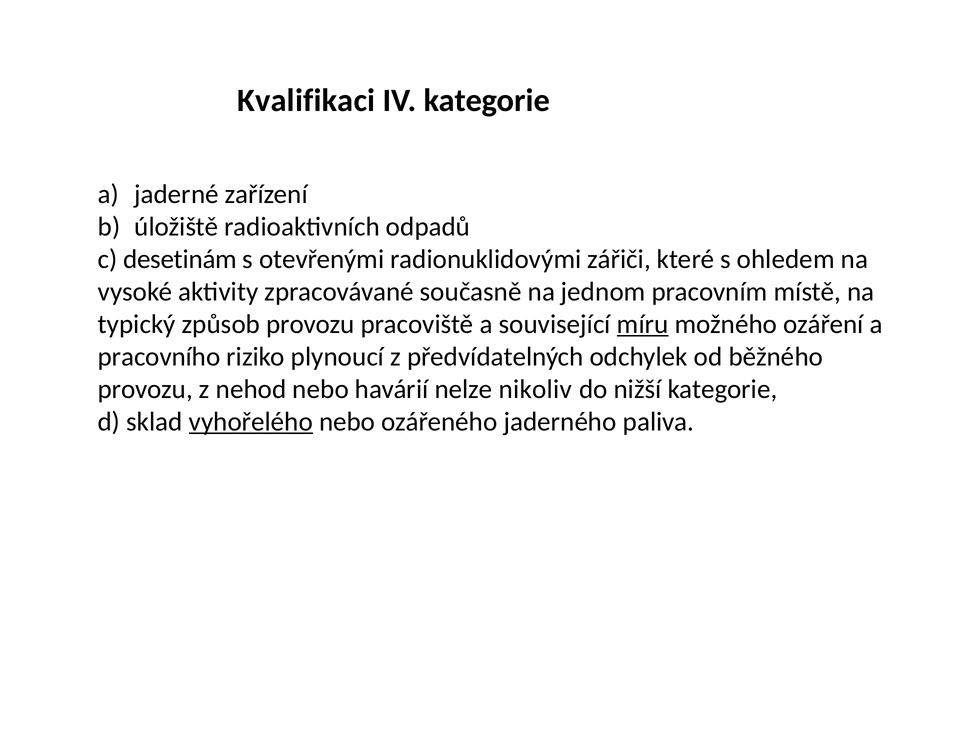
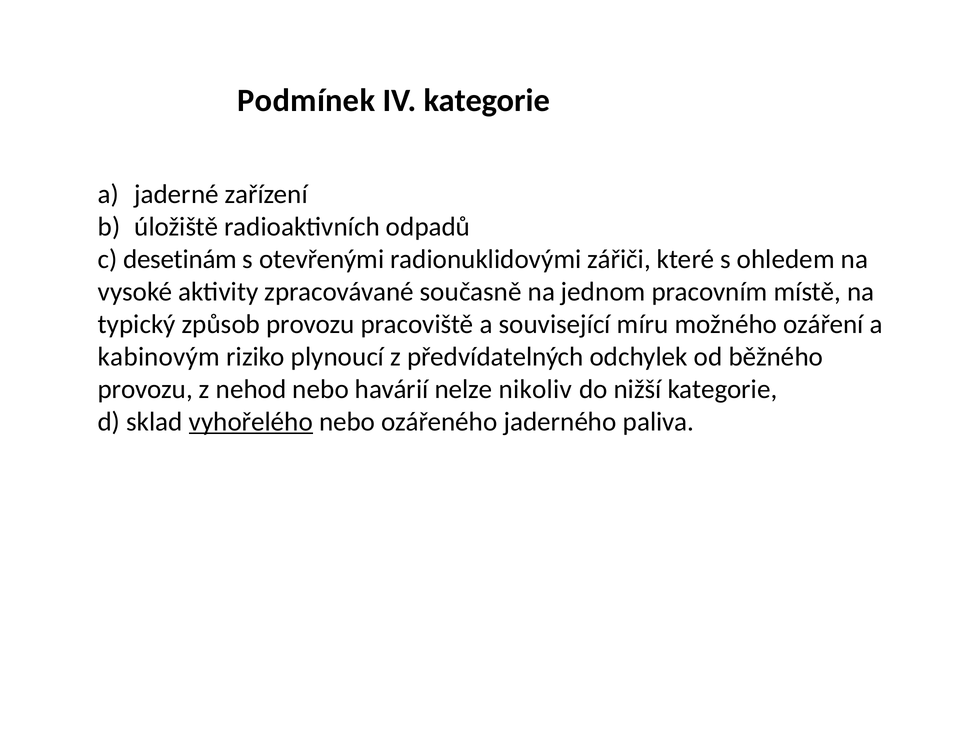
Kvalifikaci: Kvalifikaci -> Podmínek (306, 100)
míru underline: present -> none (643, 324)
pracovního: pracovního -> kabinovým (159, 357)
